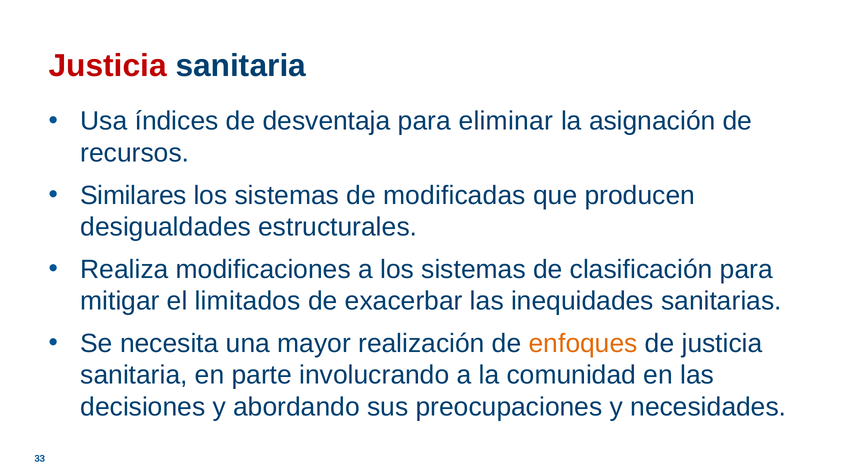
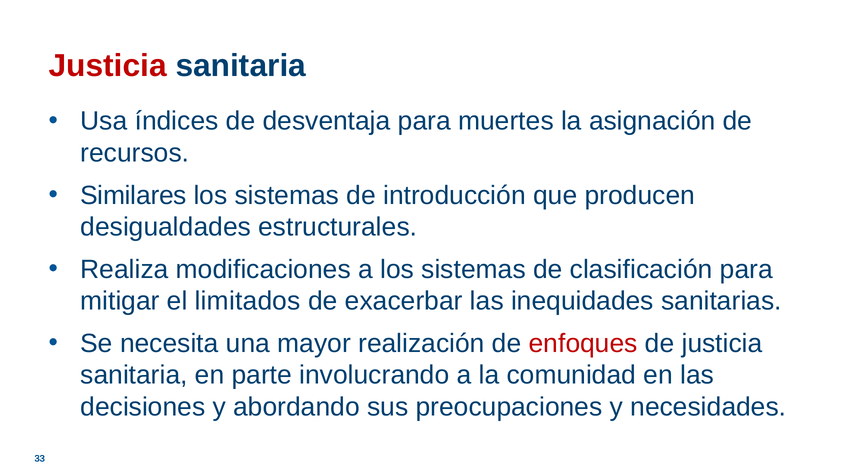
eliminar: eliminar -> muertes (506, 121)
modificadas: modificadas -> introducción (454, 195)
enfoques colour: orange -> red (583, 344)
